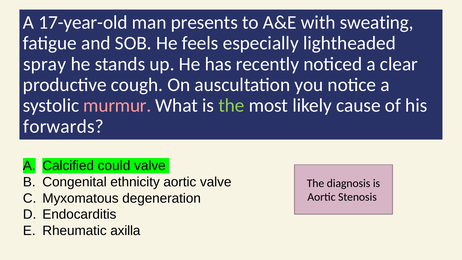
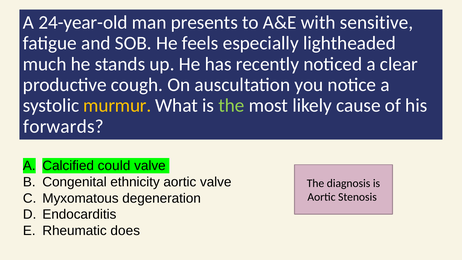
17-year-old: 17-year-old -> 24-year-old (83, 22)
sweating: sweating -> sensitive (377, 22)
spray: spray -> much (45, 64)
murmur colour: pink -> yellow (117, 106)
axilla: axilla -> does (125, 231)
